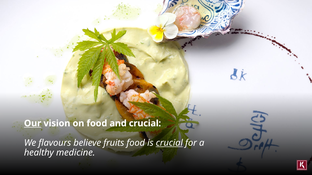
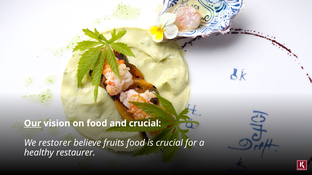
flavours: flavours -> restorer (55, 143)
crucial underline: present -> none (169, 143)
medicine: medicine -> restaurer (76, 153)
